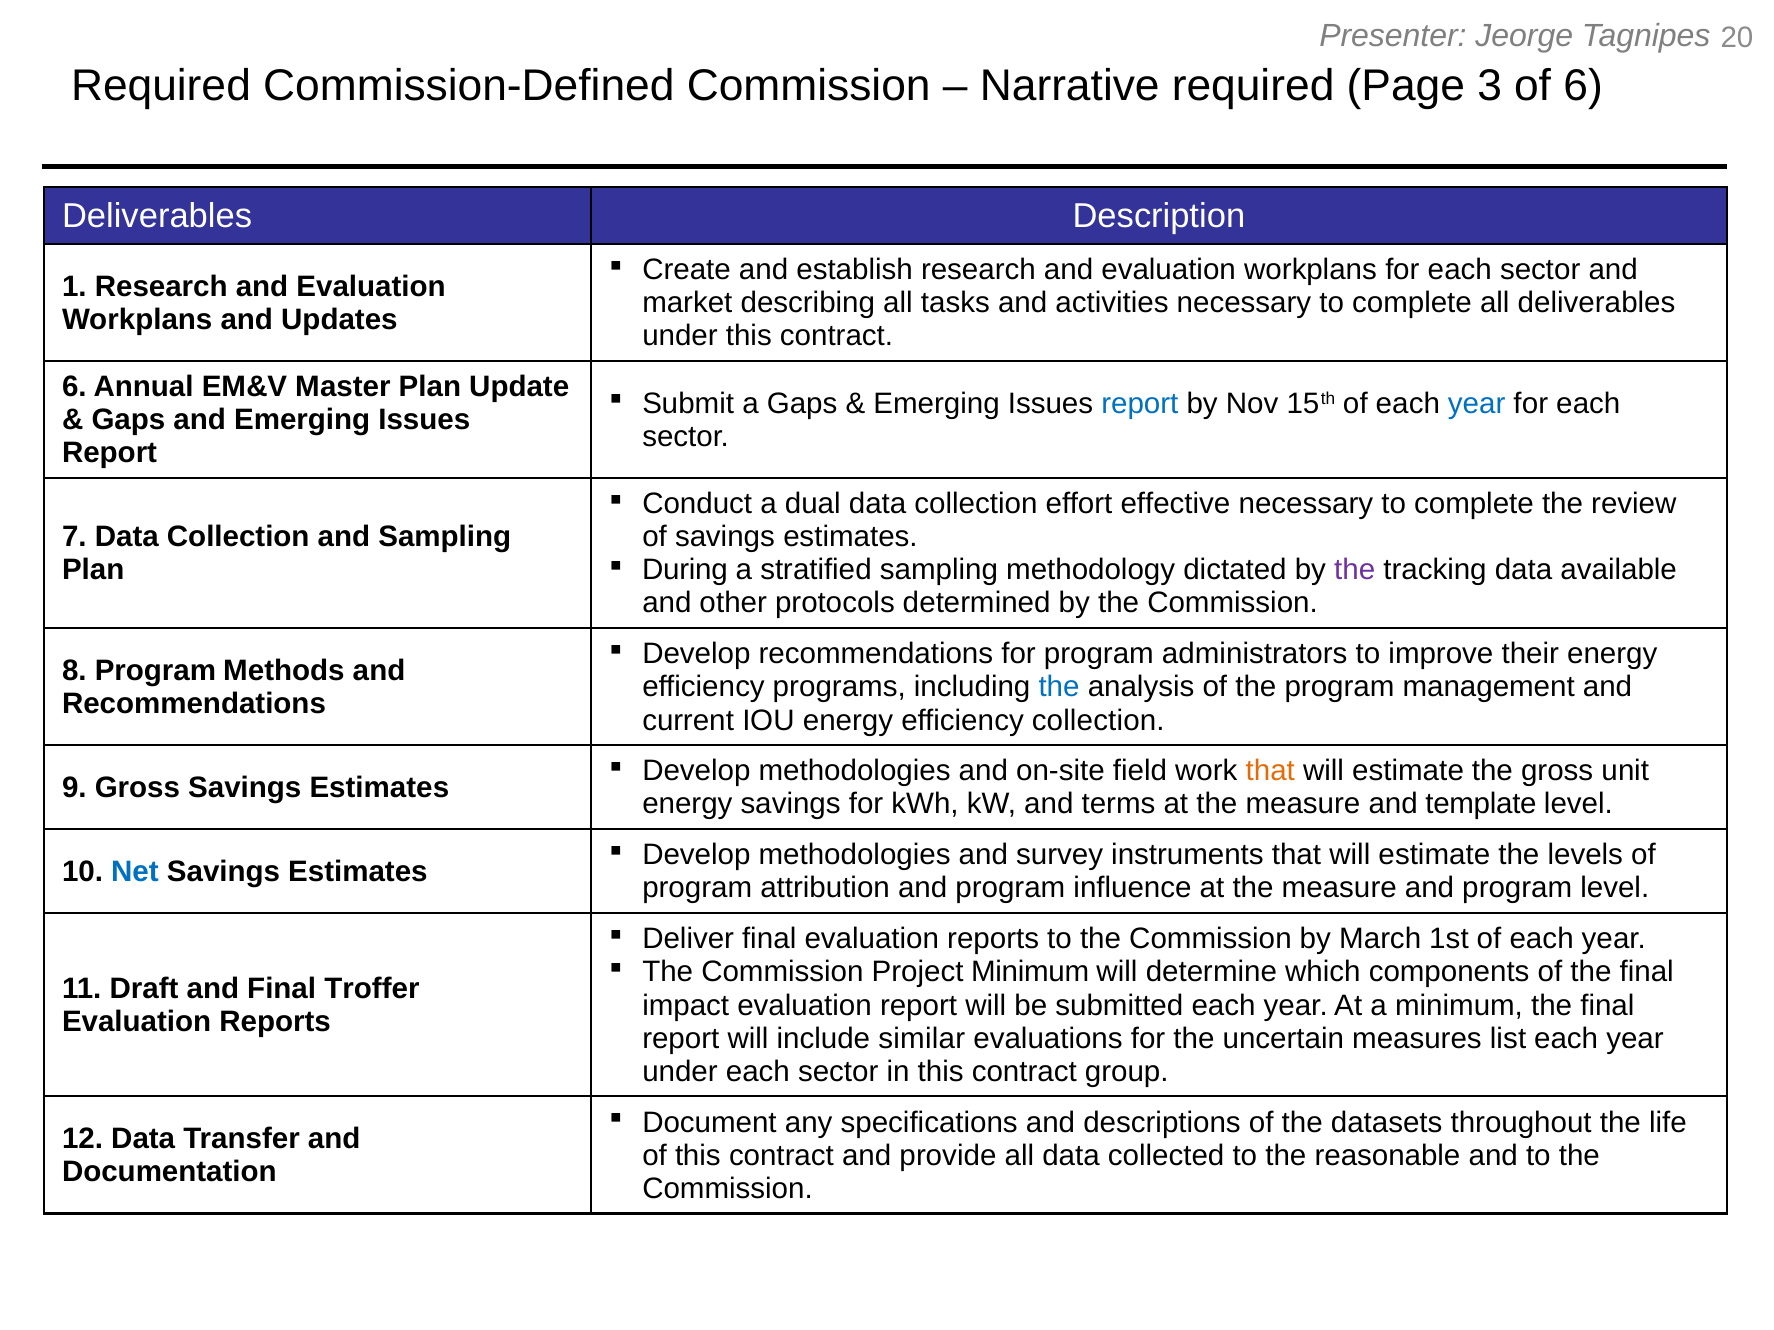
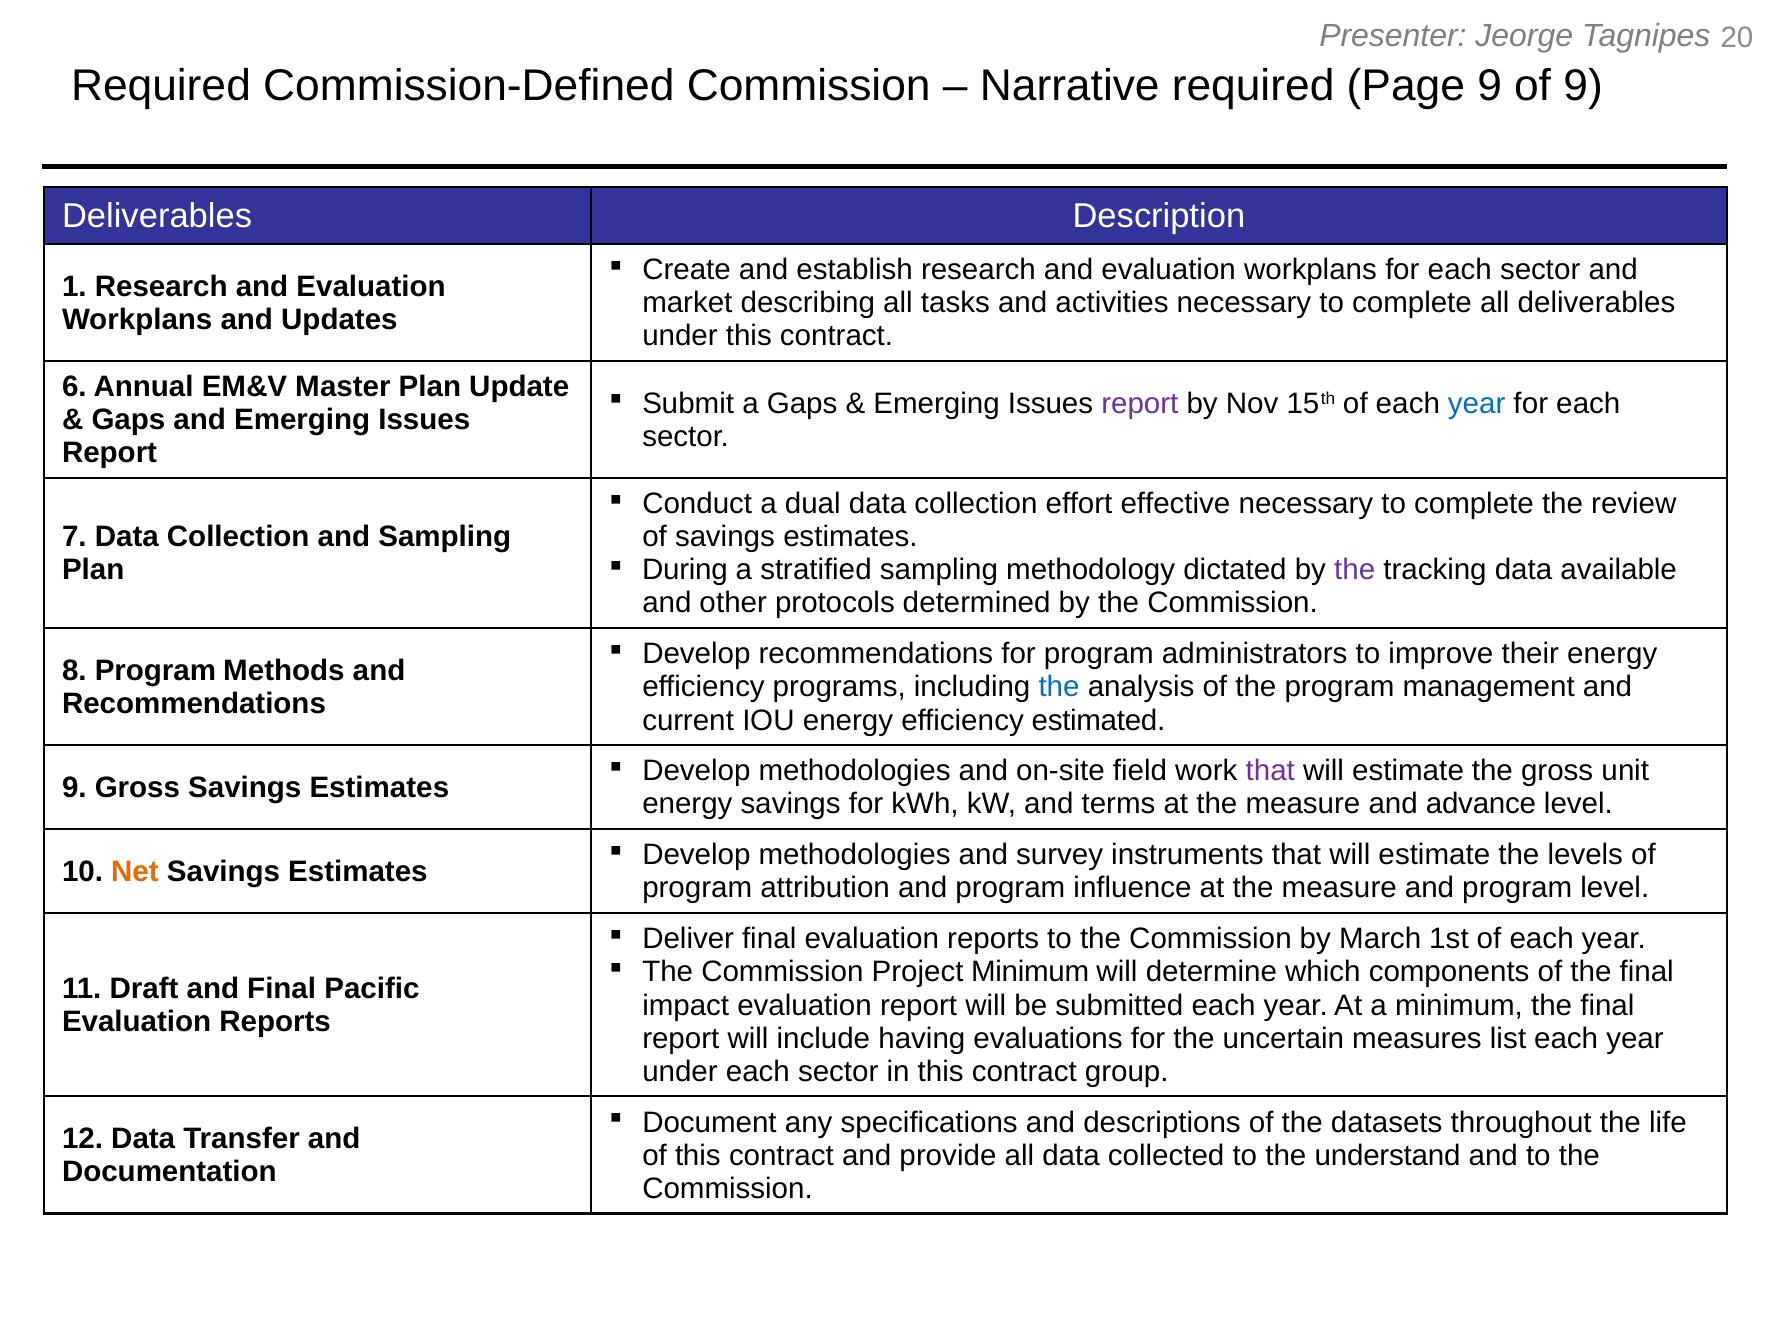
Page 3: 3 -> 9 (1490, 86)
of 6: 6 -> 9 (1583, 86)
report colour: blue -> purple (1140, 404)
efficiency collection: collection -> estimated (1098, 721)
that colour: orange -> purple (1270, 771)
template: template -> advance (1481, 805)
Net colour: blue -> orange (135, 872)
Troffer: Troffer -> Pacific (372, 989)
similar: similar -> having (922, 1039)
reasonable: reasonable -> understand (1388, 1156)
